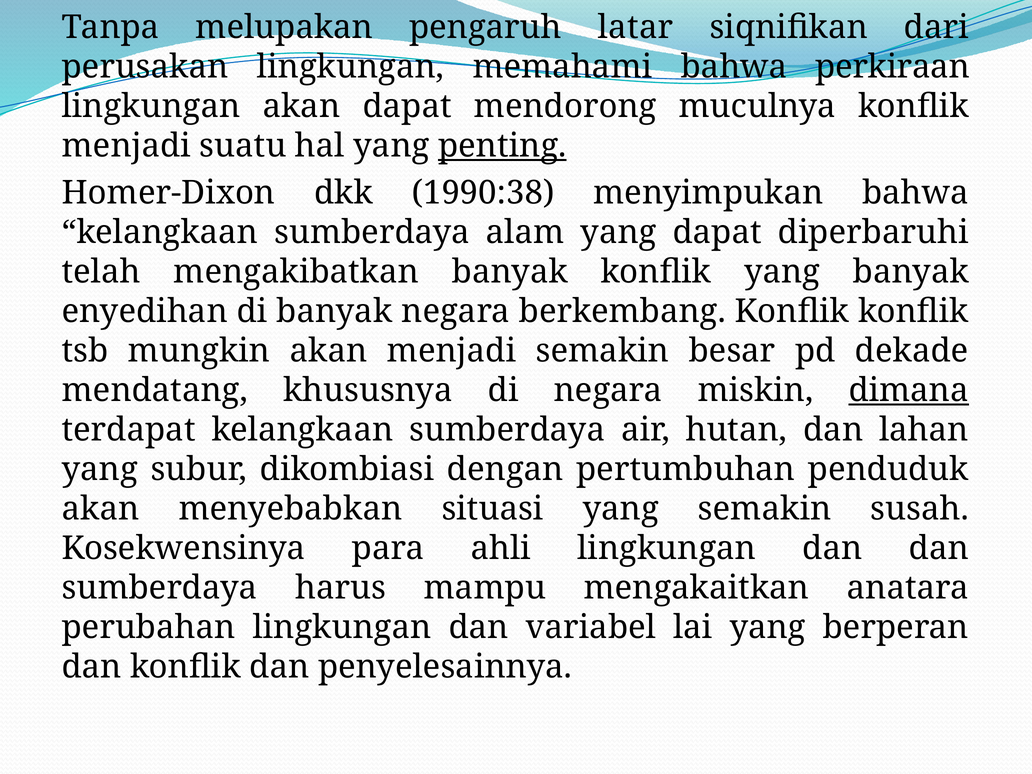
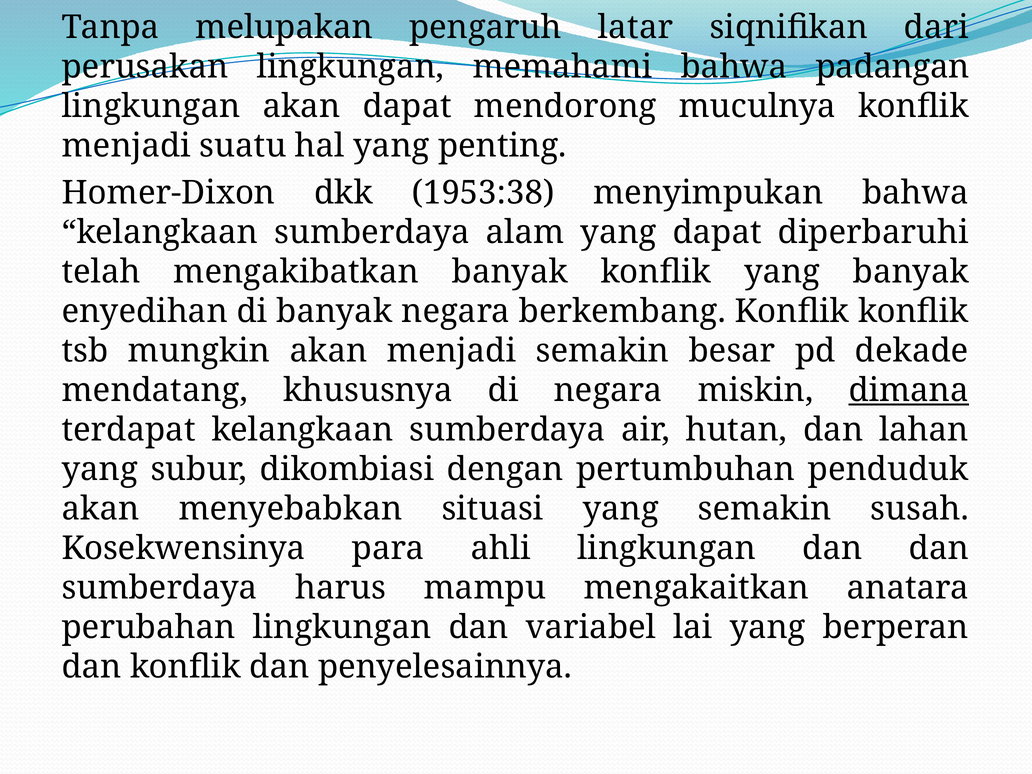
perkiraan: perkiraan -> padangan (893, 67)
penting underline: present -> none (502, 146)
1990:38: 1990:38 -> 1953:38 (483, 193)
